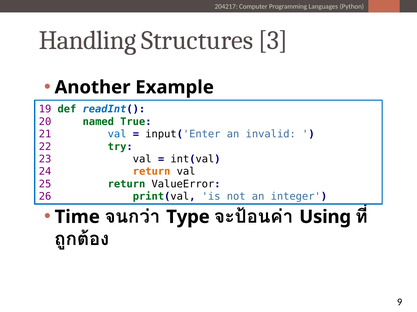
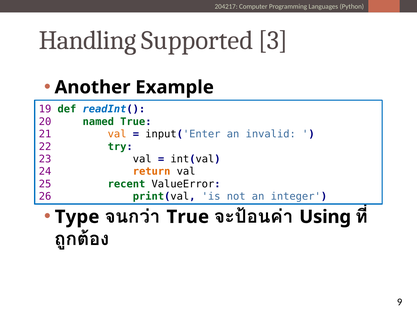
Structures: Structures -> Supported (197, 40)
val colour: blue -> orange (117, 134)
25 return: return -> recent (127, 184)
Time: Time -> Type (77, 217)
Type: Type -> True (188, 217)
